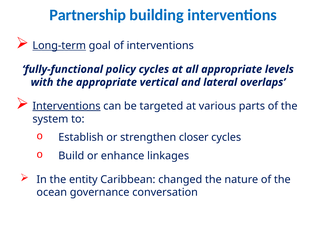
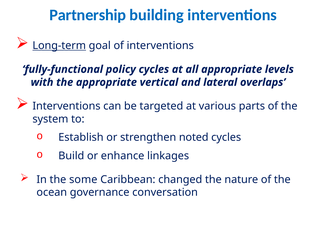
Interventions underline: present -> none (66, 106)
closer: closer -> noted (194, 137)
entity: entity -> some (83, 179)
